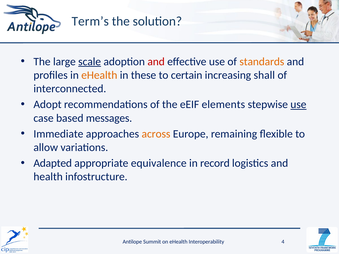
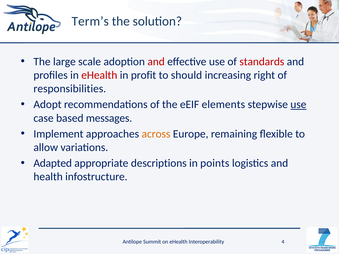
scale underline: present -> none (90, 62)
standards colour: orange -> red (262, 62)
eHealth colour: orange -> red (99, 75)
these: these -> profit (144, 75)
certain: certain -> should (187, 75)
shall: shall -> right (264, 75)
interconnected: interconnected -> responsibilities (70, 89)
Immediate: Immediate -> Implement (58, 134)
equivalence: equivalence -> descriptions (159, 163)
record: record -> points (215, 163)
